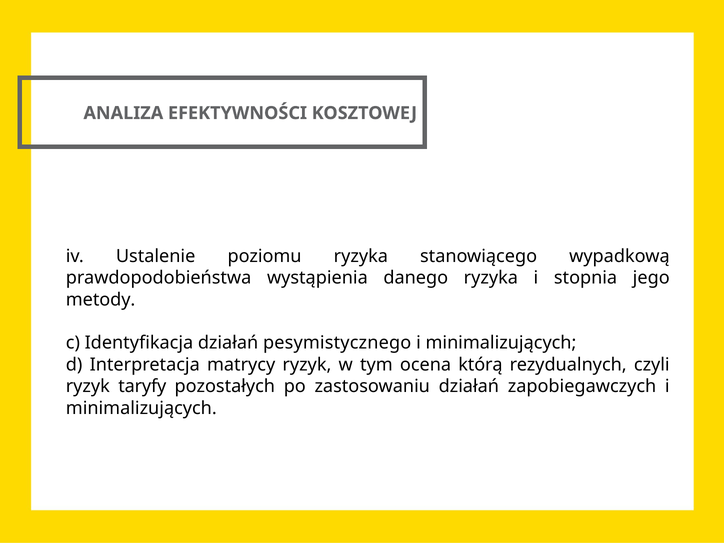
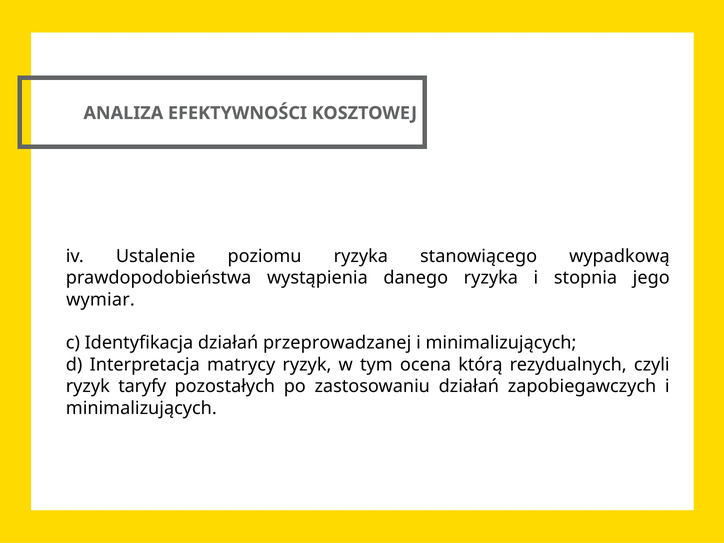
metody: metody -> wymiar (100, 300)
pesymistycznego: pesymistycznego -> przeprowadzanej (337, 343)
